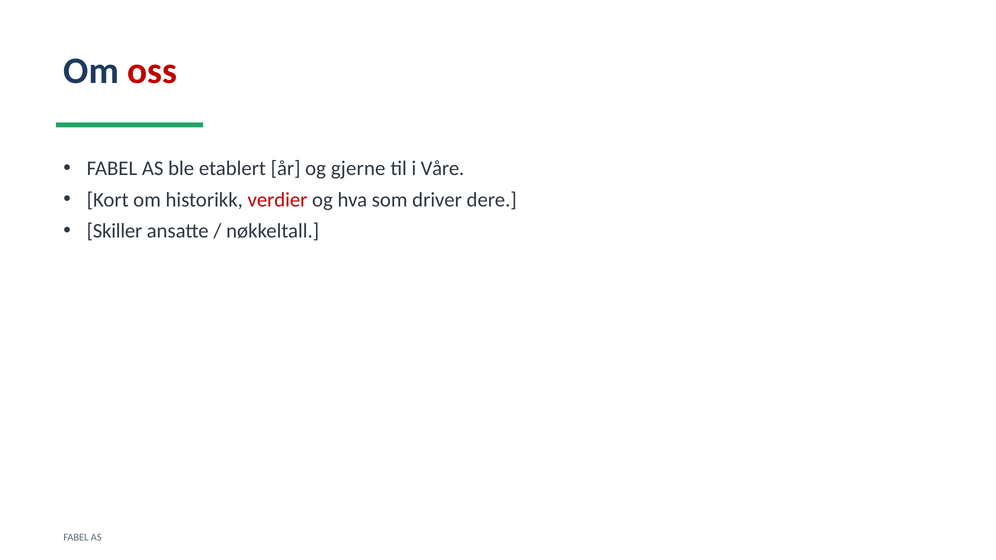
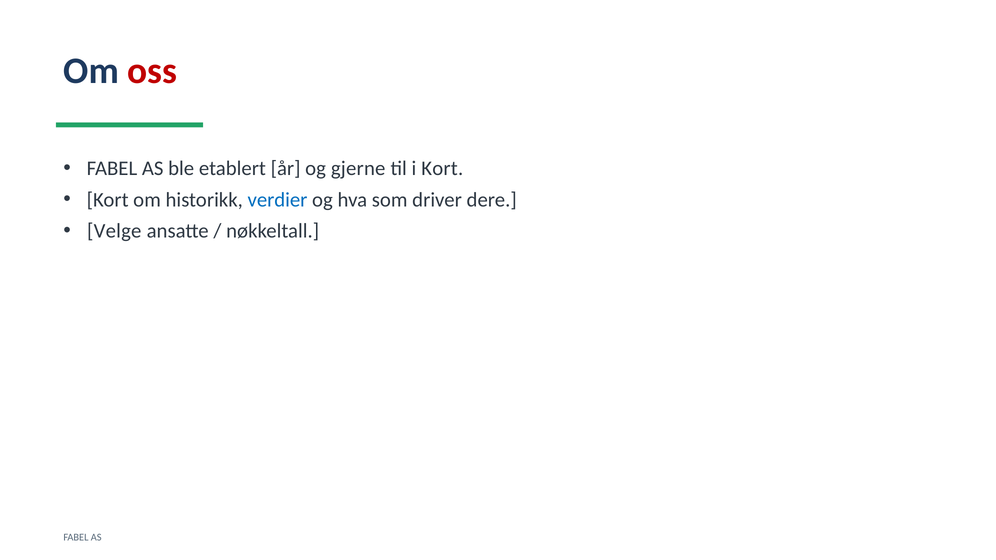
i Våre: Våre -> Kort (442, 169)
verdier colour: red -> blue (277, 200)
Skiller: Skiller -> Velge (114, 231)
